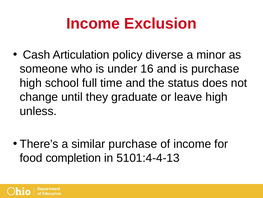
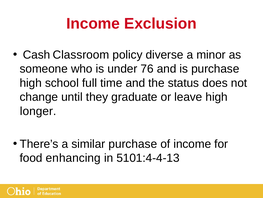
Articulation: Articulation -> Classroom (81, 55)
16: 16 -> 76 (147, 69)
unless: unless -> longer (38, 111)
completion: completion -> enhancing (73, 158)
